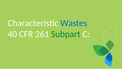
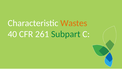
Wastes colour: blue -> orange (74, 23)
